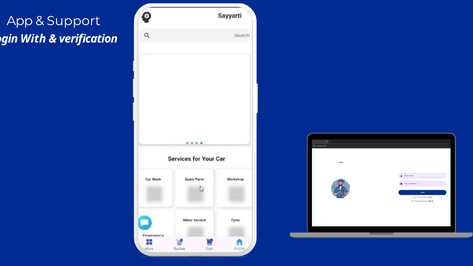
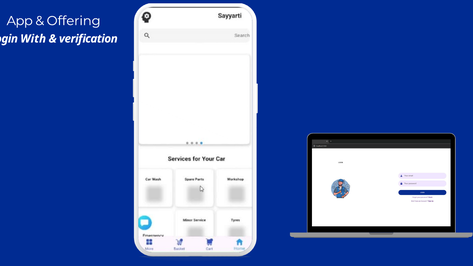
Support: Support -> Offering (74, 21)
